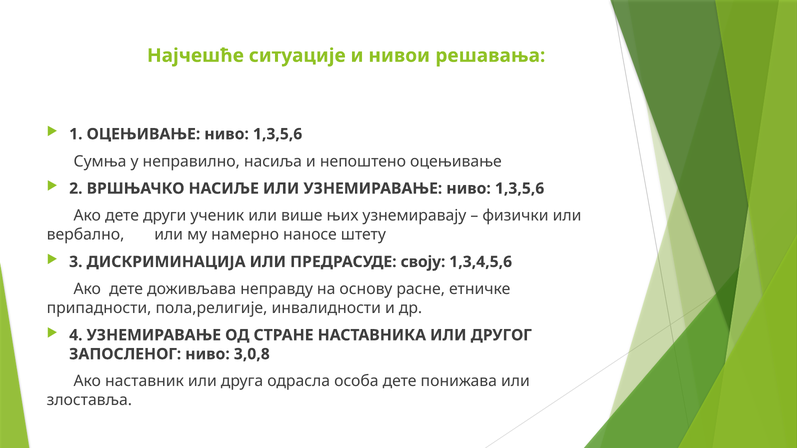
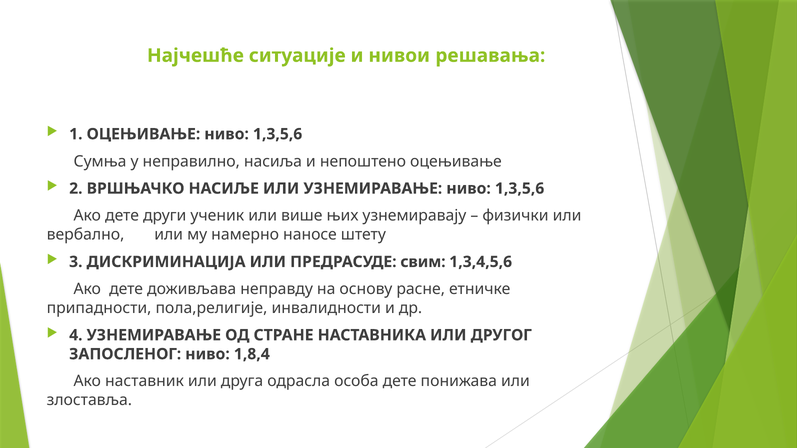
своју: своју -> свим (423, 262)
3,0,8: 3,0,8 -> 1,8,4 (252, 354)
